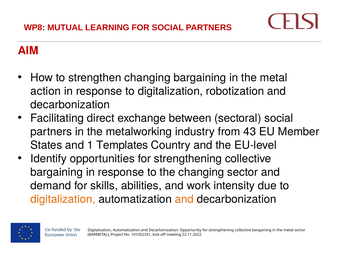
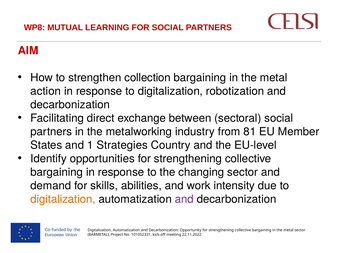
strengthen changing: changing -> collection (148, 78)
43: 43 -> 81 (250, 132)
Templates: Templates -> Strategies (122, 145)
and colour: orange -> purple (184, 199)
